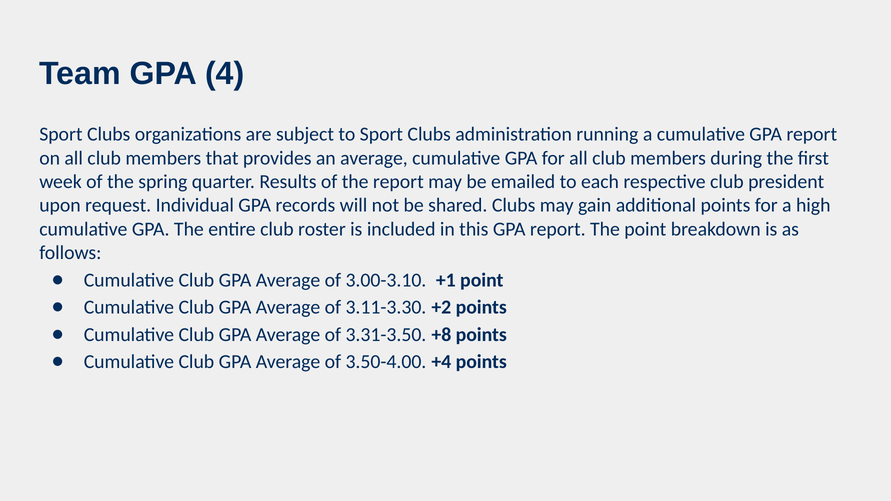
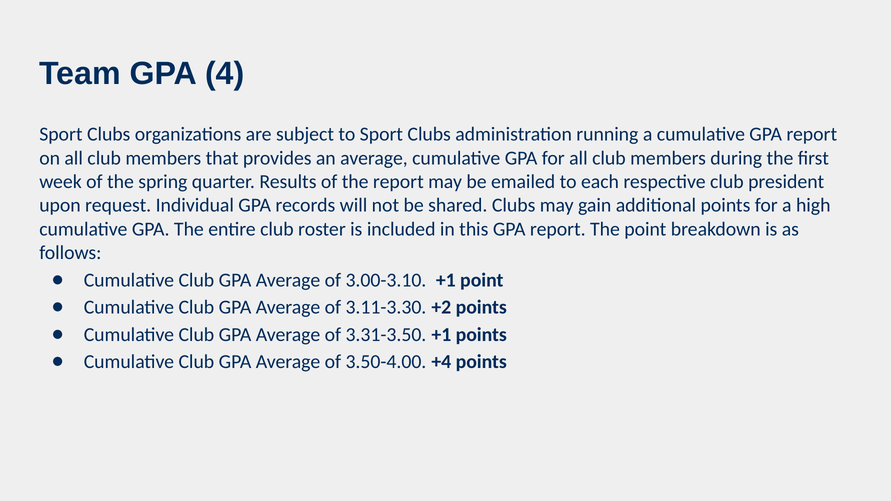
3.31-3.50 +8: +8 -> +1 (441, 335)
